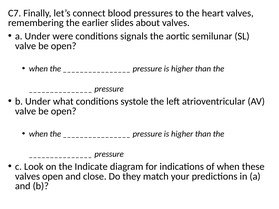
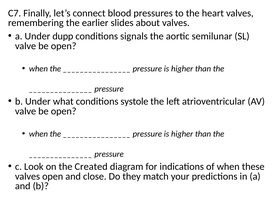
were: were -> dupp (63, 36)
Indicate: Indicate -> Created (91, 167)
